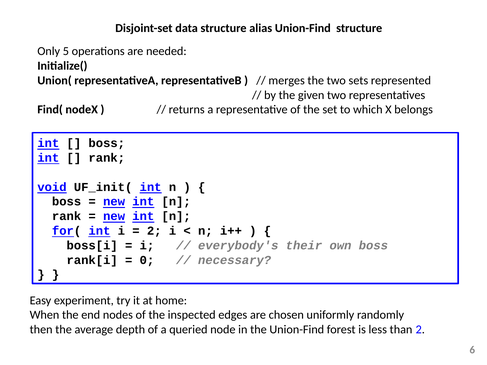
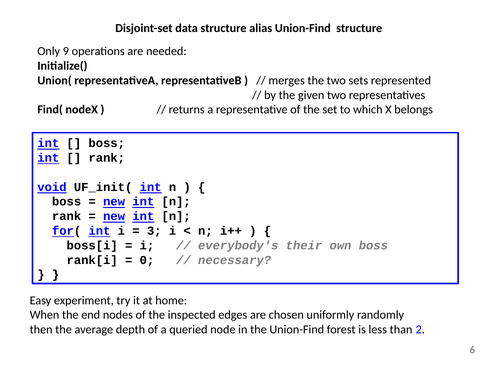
5: 5 -> 9 (66, 51)
2: 2 -> 3 (154, 231)
